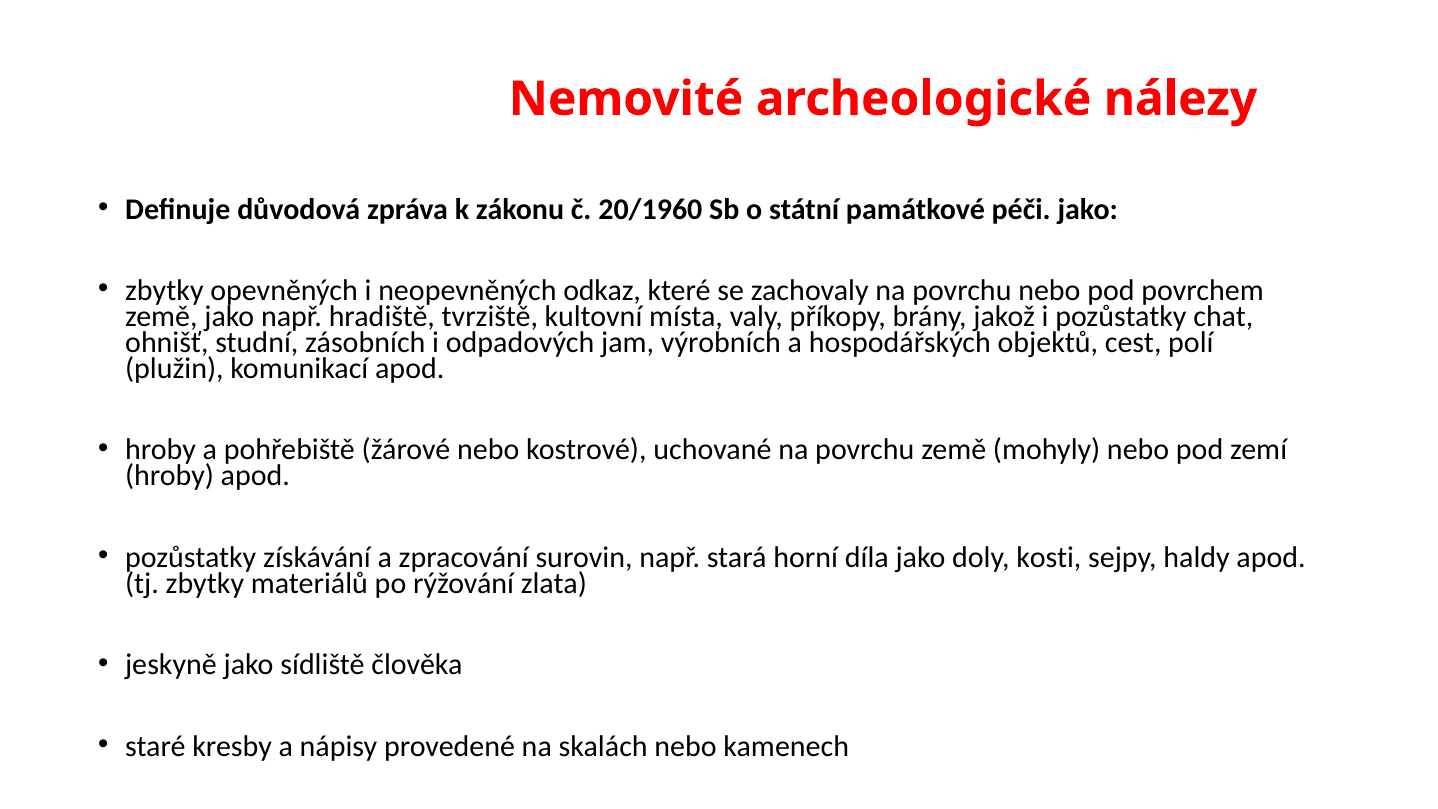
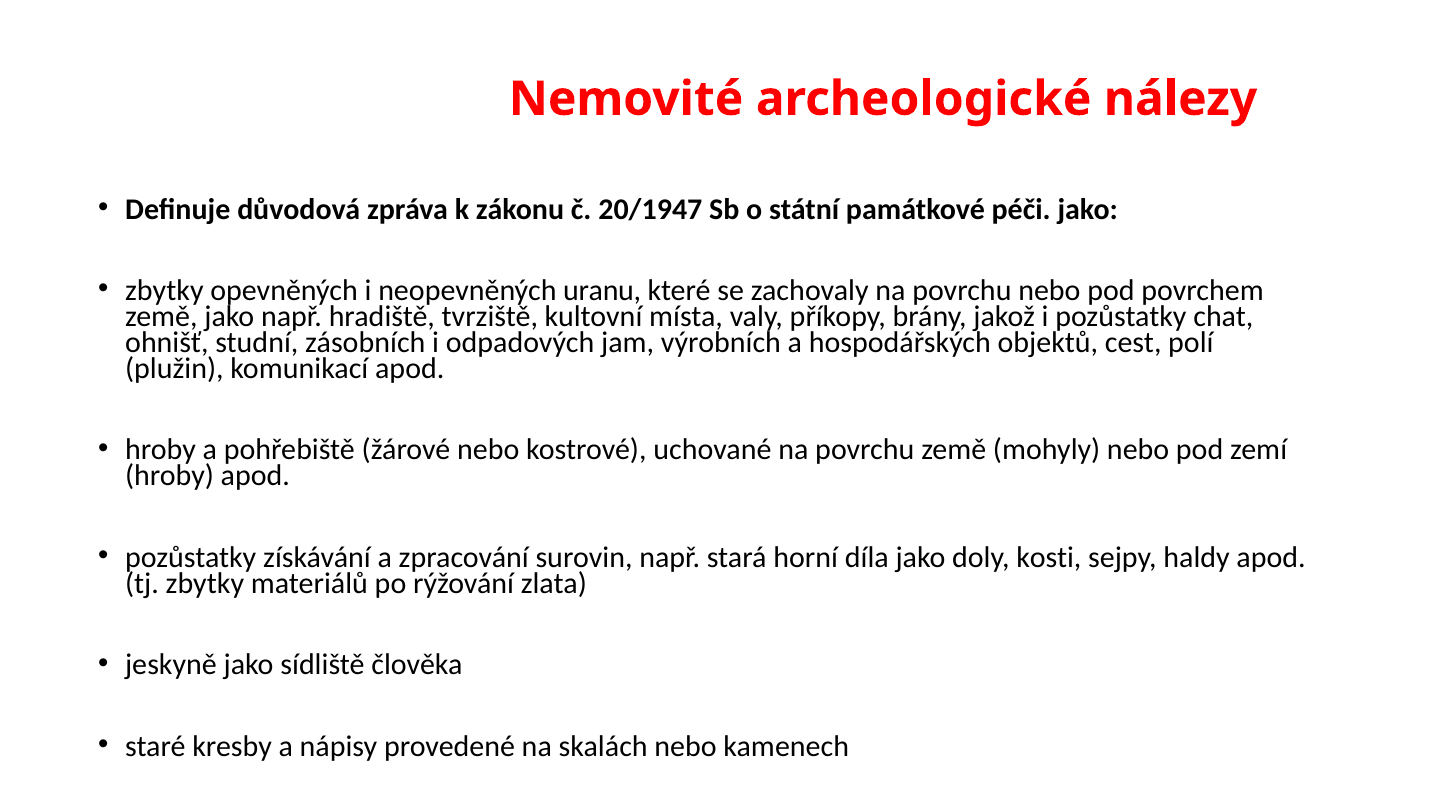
20/1960: 20/1960 -> 20/1947 (650, 209)
odkaz: odkaz -> uranu (602, 291)
